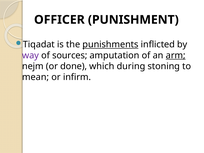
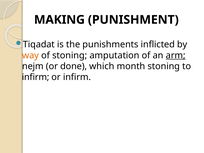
OFFICER: OFFICER -> MAKING (59, 20)
punishments underline: present -> none (110, 44)
way colour: purple -> orange (30, 55)
of sources: sources -> stoning (70, 55)
during: during -> month (131, 66)
mean: mean -> infirm (36, 77)
